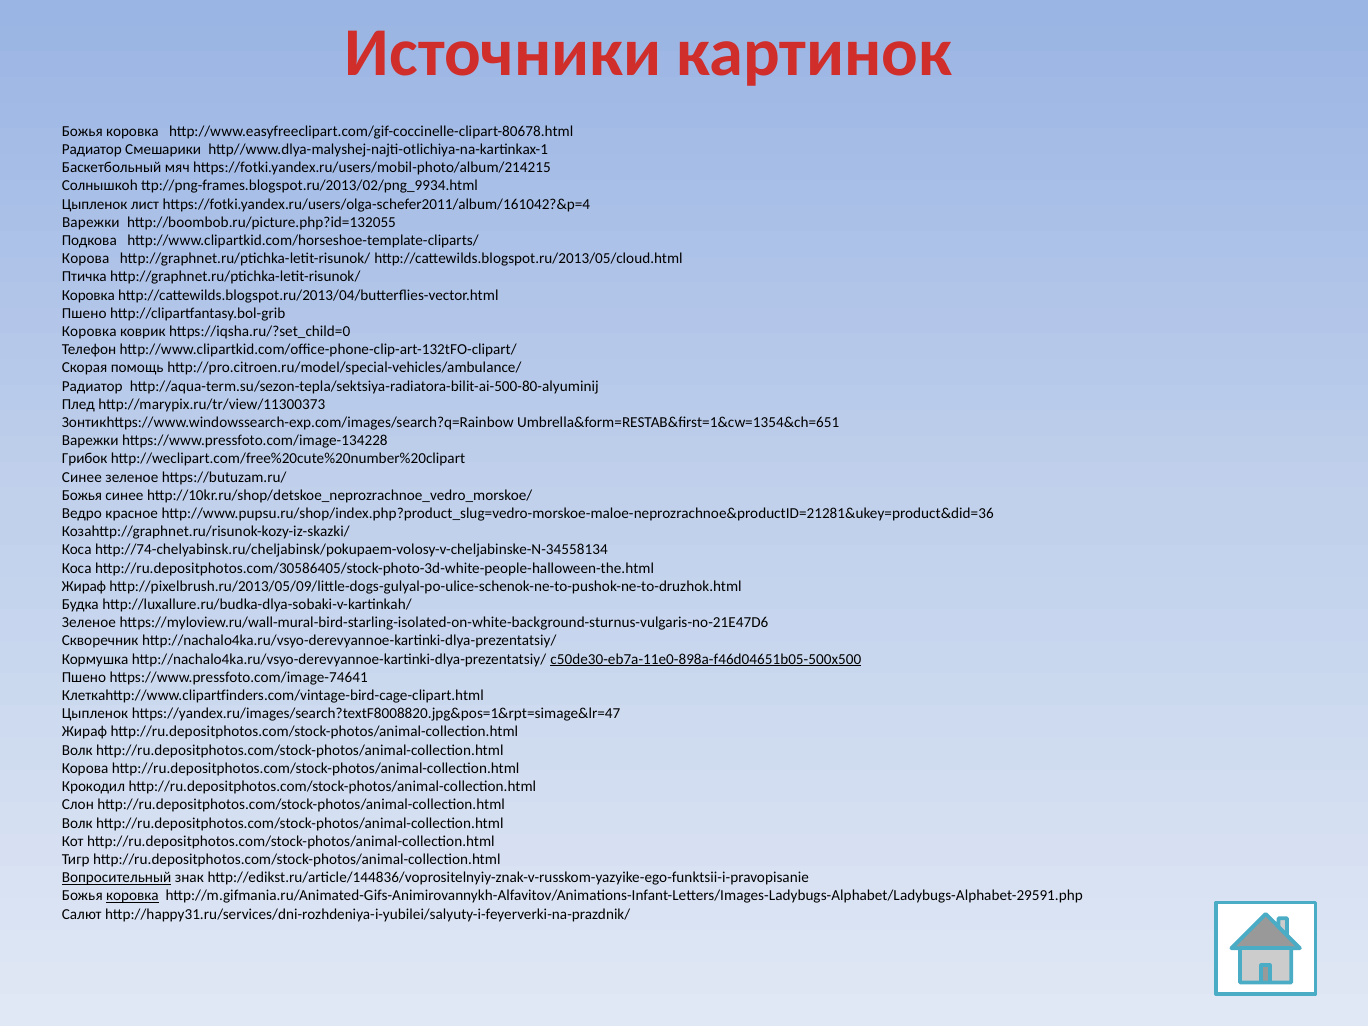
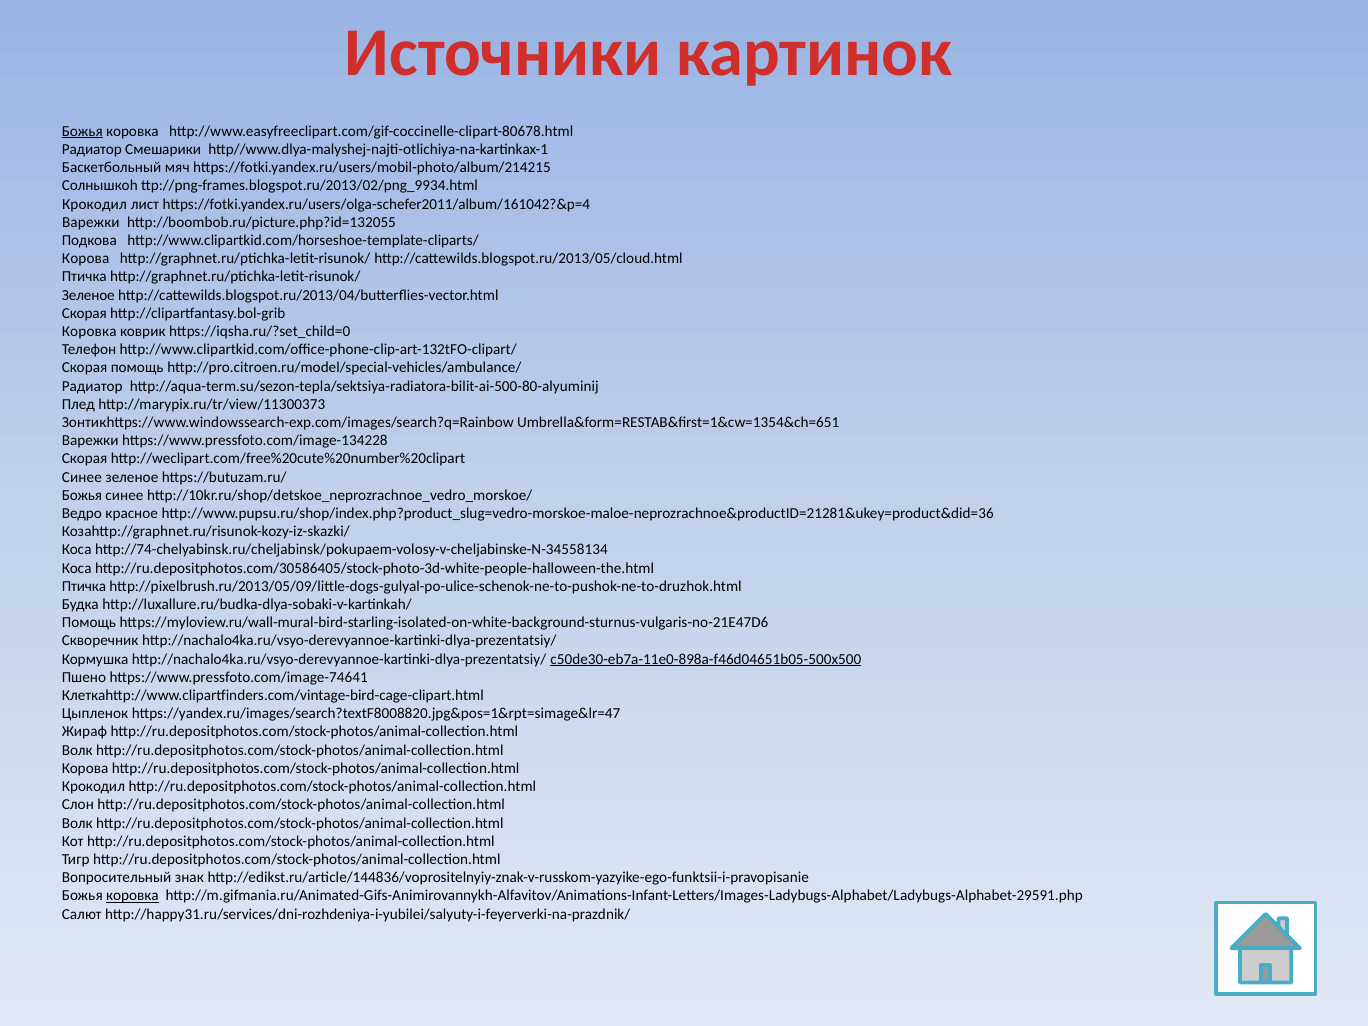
Божья underline: none -> present (82, 131)
Цыпленок: Цыпленок -> Крокодил (94, 204)
Коровка: Коровка -> Зеленое (88, 295)
Пшено: Пшено -> Скорая (84, 313)
Грибок: Грибок -> Скорая (85, 459)
Жираф: Жираф -> Птичка (84, 586)
Зеленое: Зеленое -> Помощь (89, 623)
Вопросительный underline: present -> none (117, 878)
